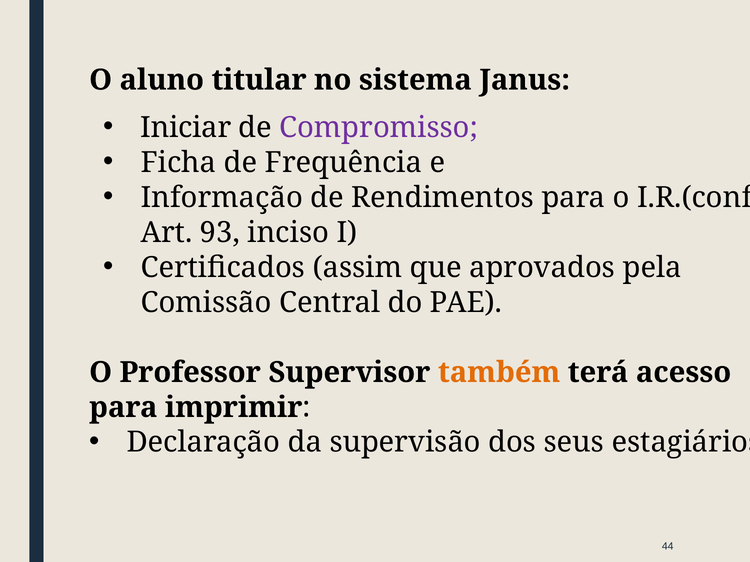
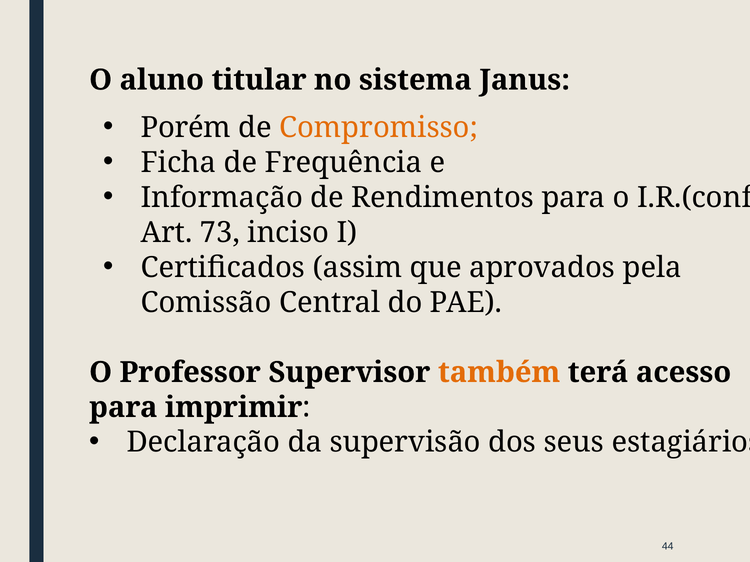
Iniciar: Iniciar -> Porém (186, 128)
Compromisso colour: purple -> orange (379, 128)
93: 93 -> 73 (220, 233)
